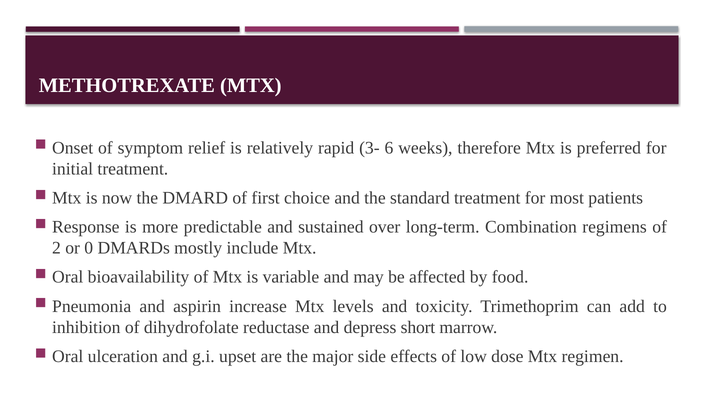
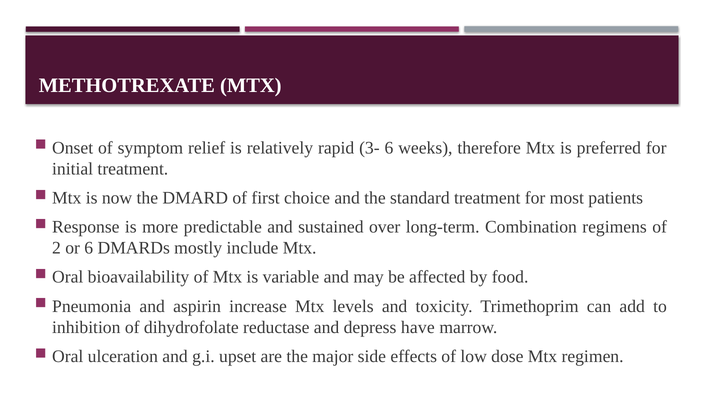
or 0: 0 -> 6 (89, 248)
short: short -> have (418, 327)
